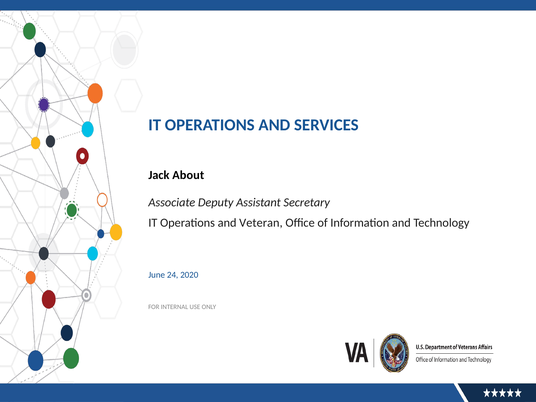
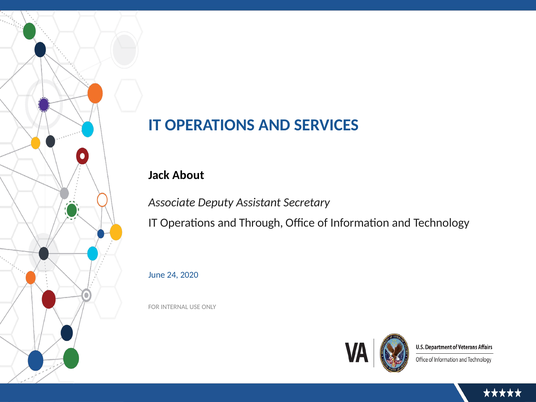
Veteran: Veteran -> Through (261, 223)
